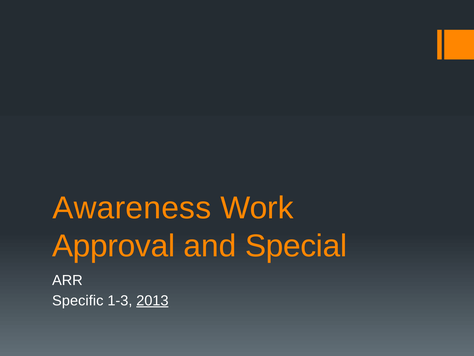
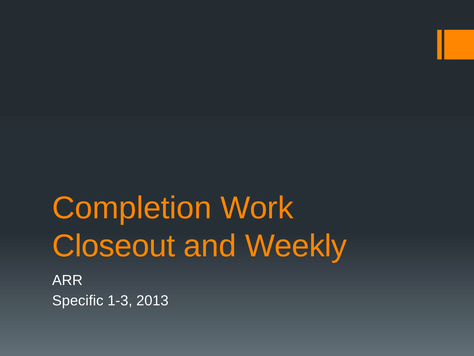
Awareness: Awareness -> Completion (132, 208)
Approval: Approval -> Closeout (114, 246)
Special: Special -> Weekly (296, 246)
2013 underline: present -> none (152, 300)
